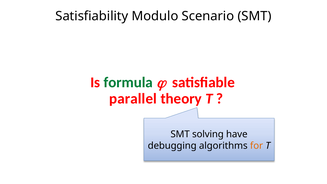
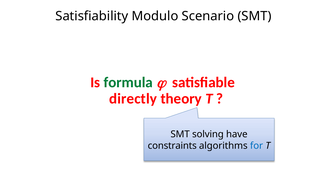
parallel: parallel -> directly (133, 99)
debugging: debugging -> constraints (172, 146)
for colour: orange -> blue (257, 146)
